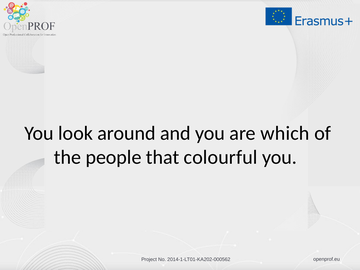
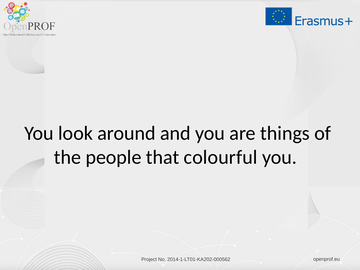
which: which -> things (285, 133)
